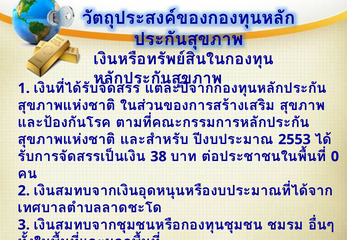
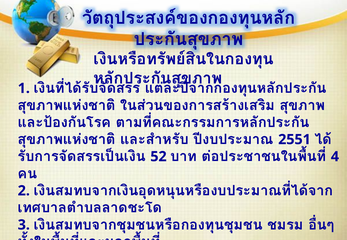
2553: 2553 -> 2551 (294, 140)
38: 38 -> 52 (158, 157)
0: 0 -> 4 (335, 157)
